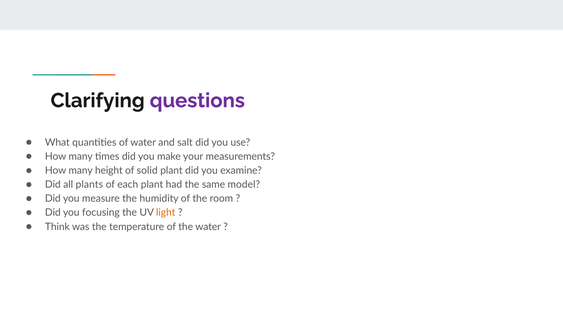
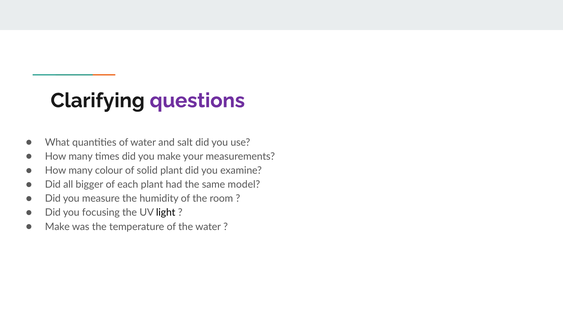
height: height -> colour (109, 170)
plants: plants -> bigger (89, 184)
light colour: orange -> black (166, 212)
Think: Think -> Make (57, 226)
